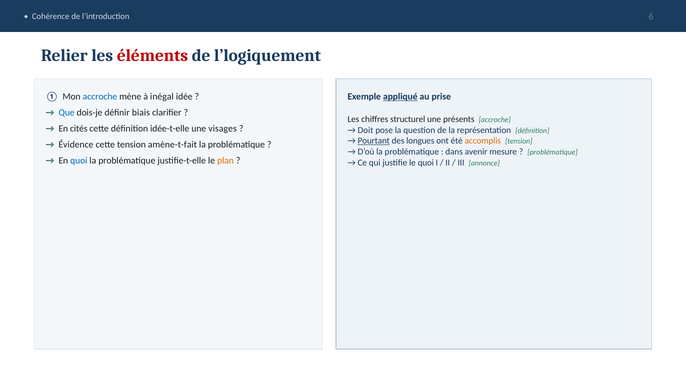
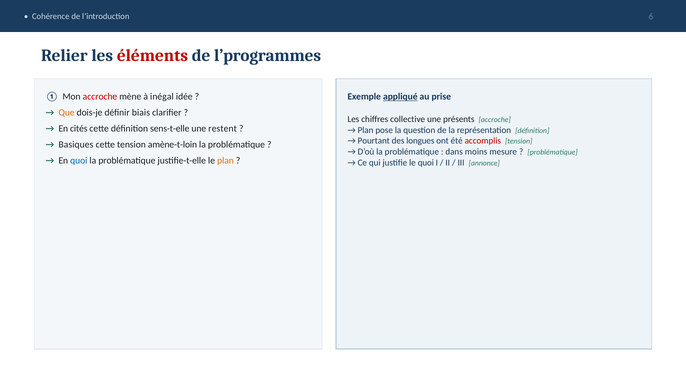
l’logiquement: l’logiquement -> l’programmes (268, 56)
accroche colour: blue -> red (100, 97)
Que colour: blue -> orange (67, 113)
structurel: structurel -> collective (408, 119)
idée-t-elle: idée-t-elle -> sens-t-elle (170, 129)
visages: visages -> restent (223, 129)
Doit: Doit -> Plan (366, 130)
Pourtant underline: present -> none (374, 141)
accomplis colour: orange -> red (483, 141)
Évidence: Évidence -> Basiques (76, 145)
amène-t-fait: amène-t-fait -> amène-t-loin (172, 145)
avenir: avenir -> moins (476, 152)
